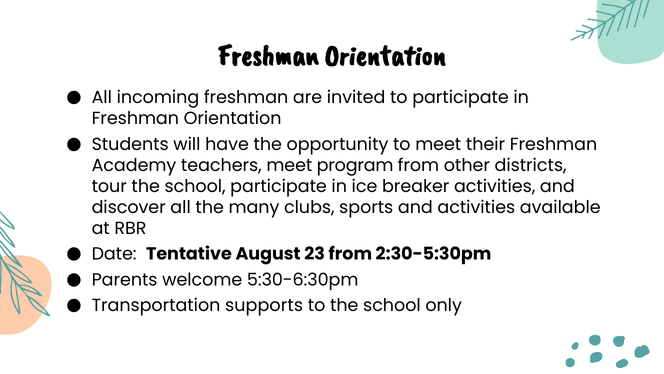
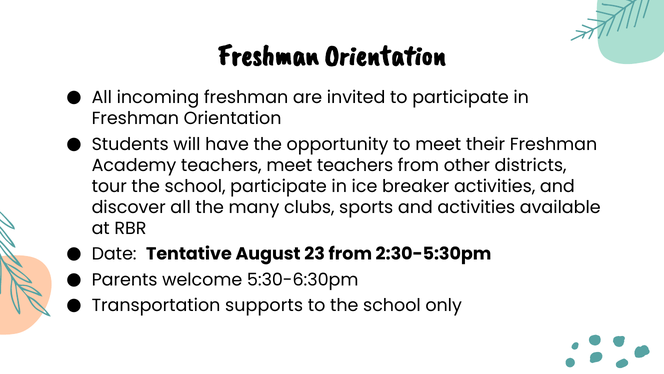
meet program: program -> teachers (355, 165)
